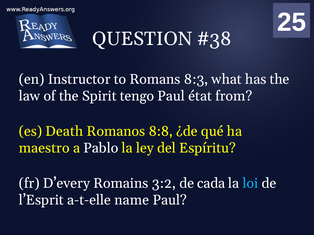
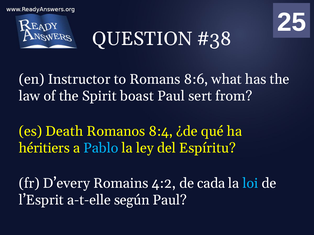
8:3: 8:3 -> 8:6 (196, 79)
tengo: tengo -> boast (137, 96)
état: état -> sert (200, 96)
8:8: 8:8 -> 8:4 (161, 132)
maestro: maestro -> héritiers (44, 148)
Pablo colour: white -> light blue (101, 148)
3:2: 3:2 -> 4:2 (164, 184)
name: name -> según (132, 200)
